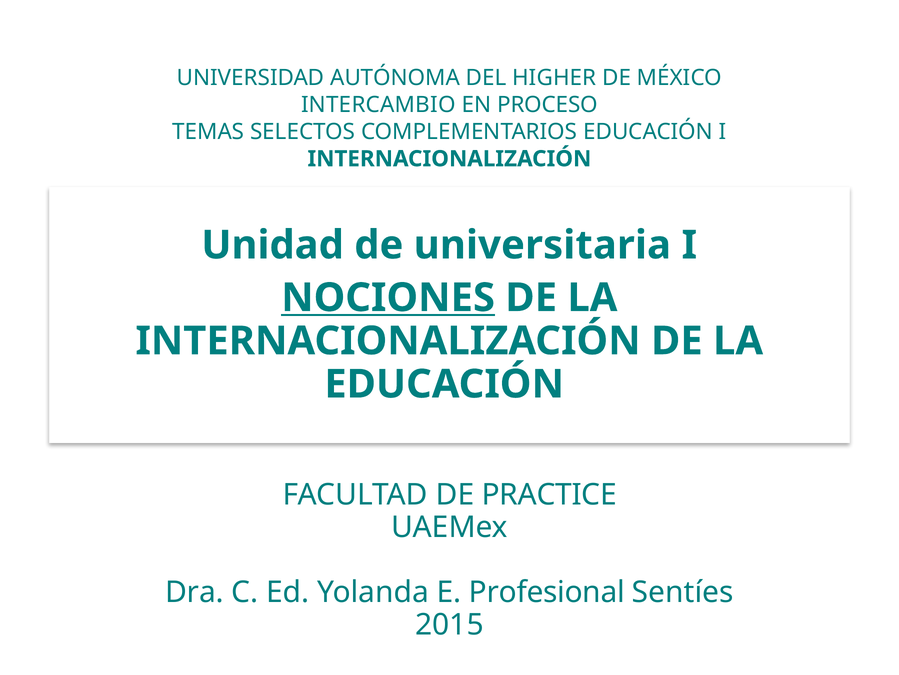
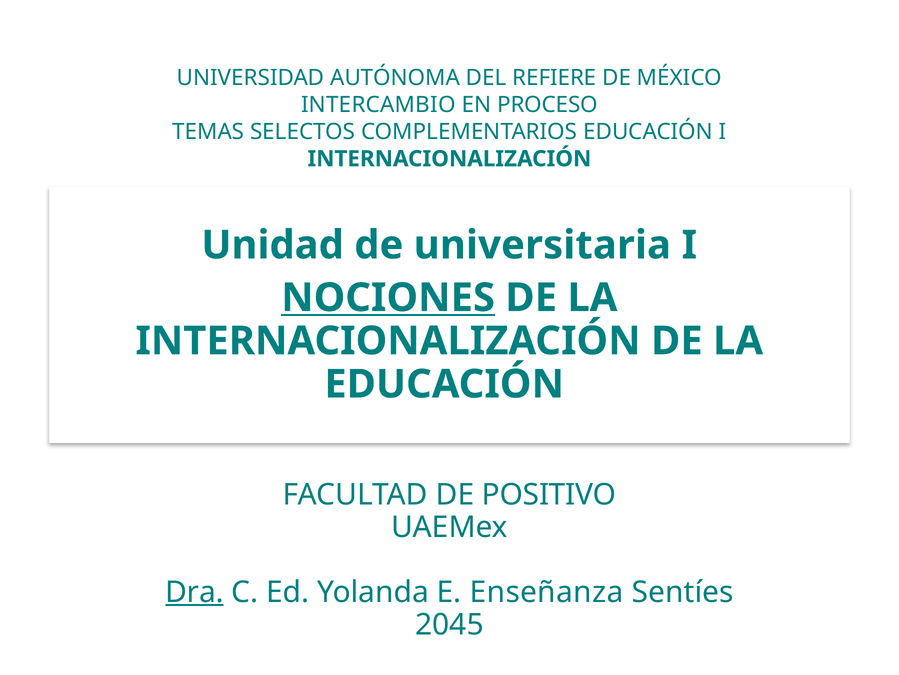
HIGHER: HIGHER -> REFIERE (554, 78)
PRACTICE: PRACTICE -> POSITIVO (549, 495)
Dra underline: none -> present (195, 592)
Profesional: Profesional -> Enseñanza (547, 592)
2015: 2015 -> 2045 (450, 624)
